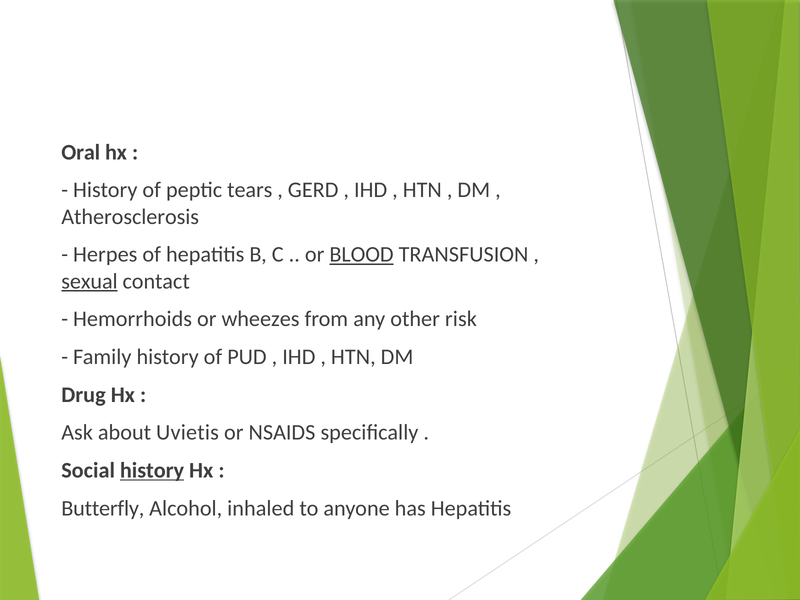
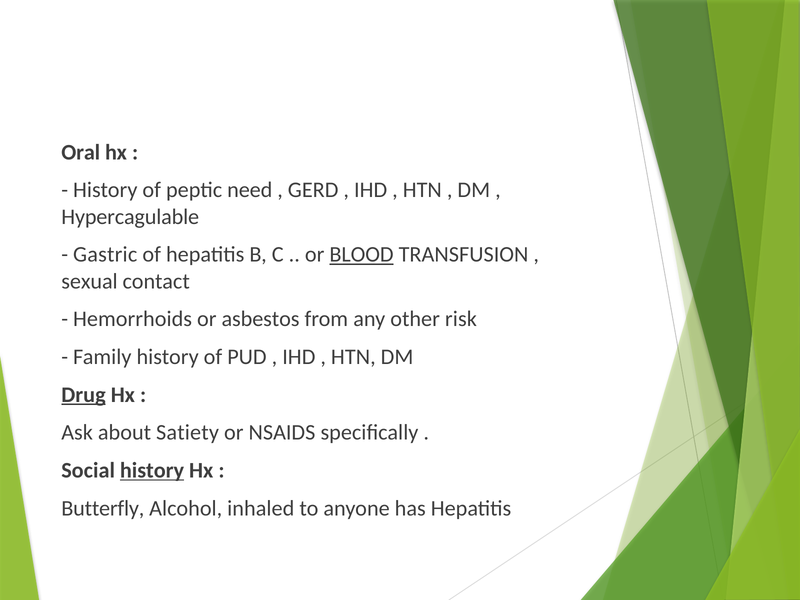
tears: tears -> need (250, 190)
Atherosclerosis: Atherosclerosis -> Hypercagulable (130, 217)
Herpes: Herpes -> Gastric (105, 255)
sexual underline: present -> none (90, 281)
wheezes: wheezes -> asbestos (261, 319)
Drug underline: none -> present (84, 395)
Uvietis: Uvietis -> Satiety (188, 433)
